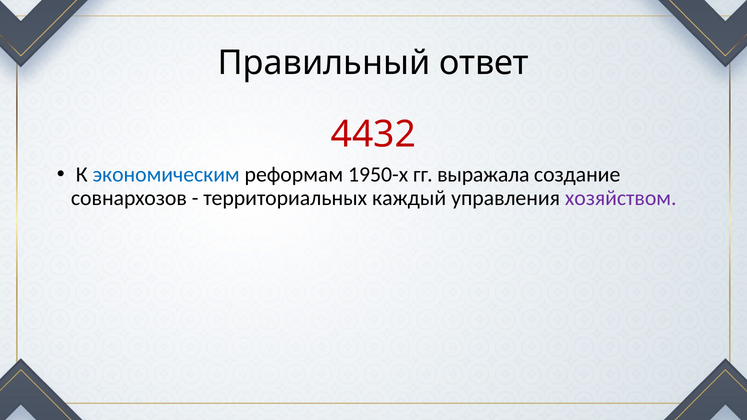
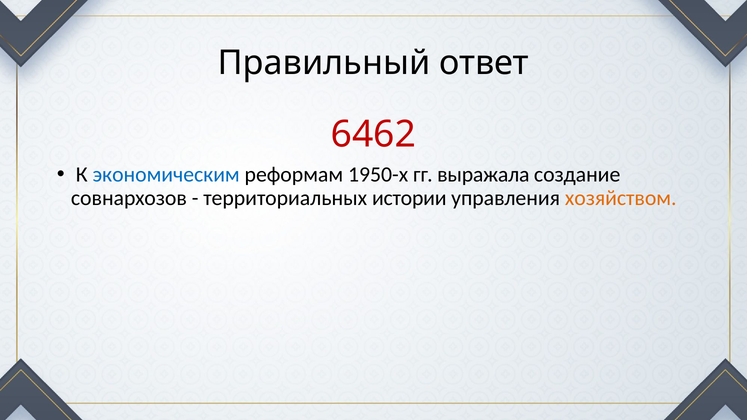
4432: 4432 -> 6462 (373, 135)
каждый: каждый -> истории (409, 198)
хозяйством colour: purple -> orange (621, 198)
